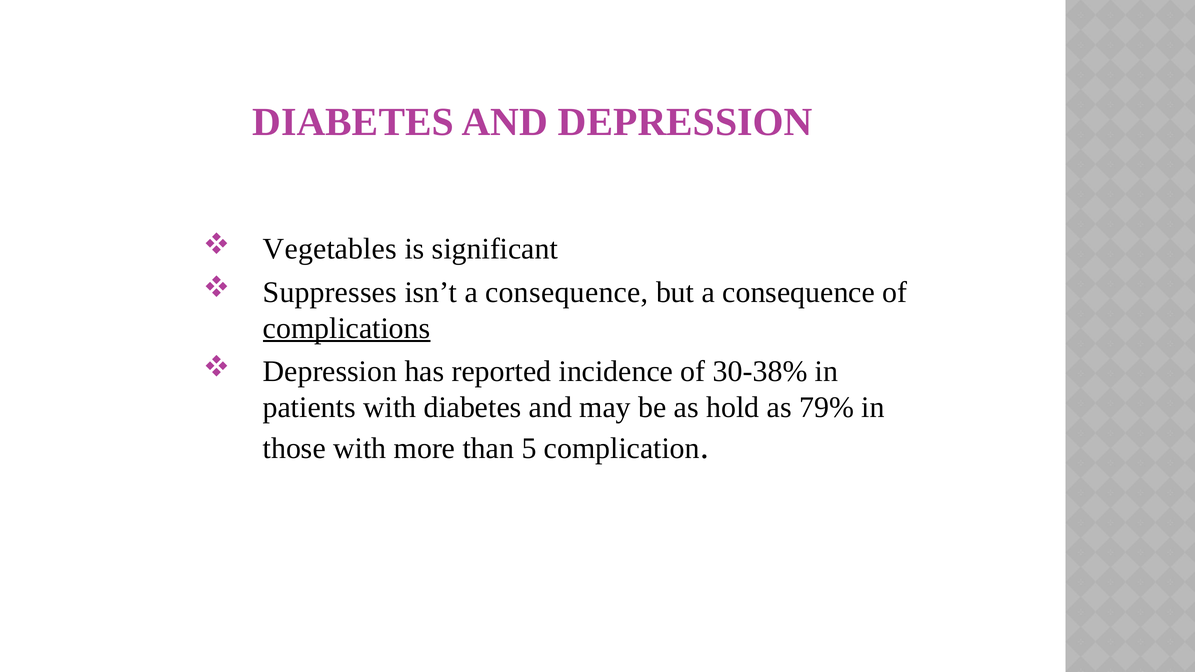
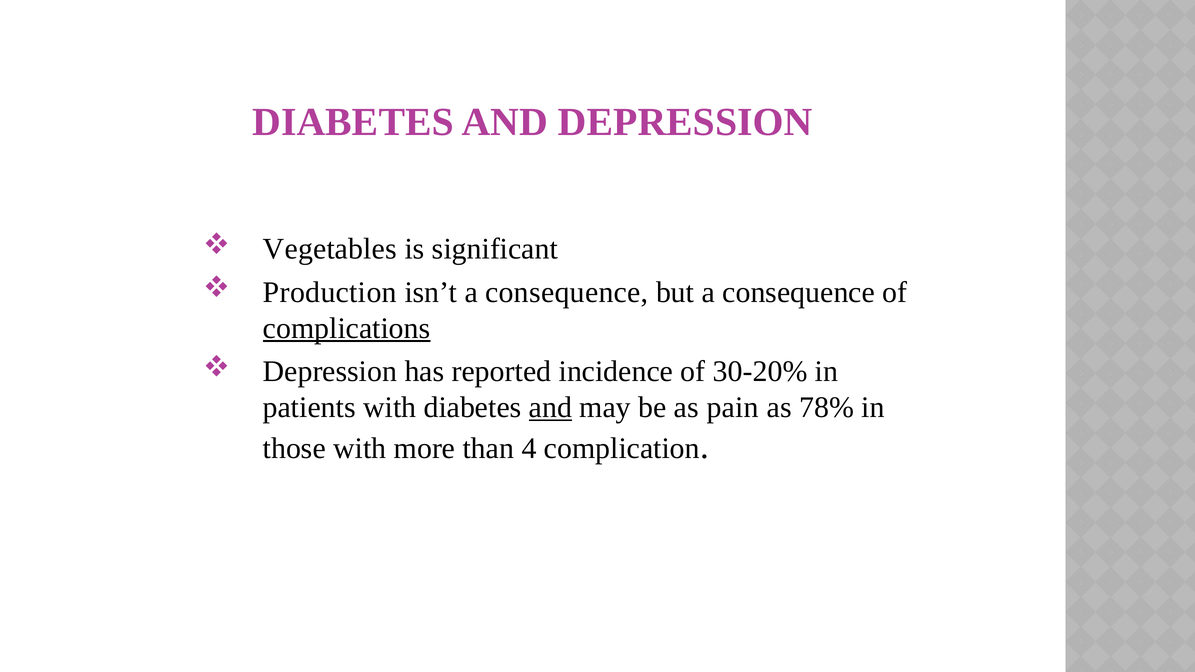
Suppresses: Suppresses -> Production (330, 293)
30-38%: 30-38% -> 30-20% (760, 372)
and underline: none -> present (550, 408)
hold: hold -> pain (733, 408)
79%: 79% -> 78% (827, 408)
5: 5 -> 4 (529, 448)
